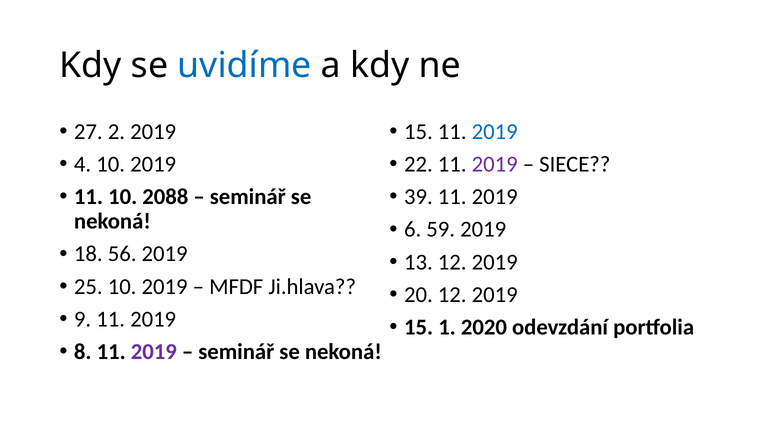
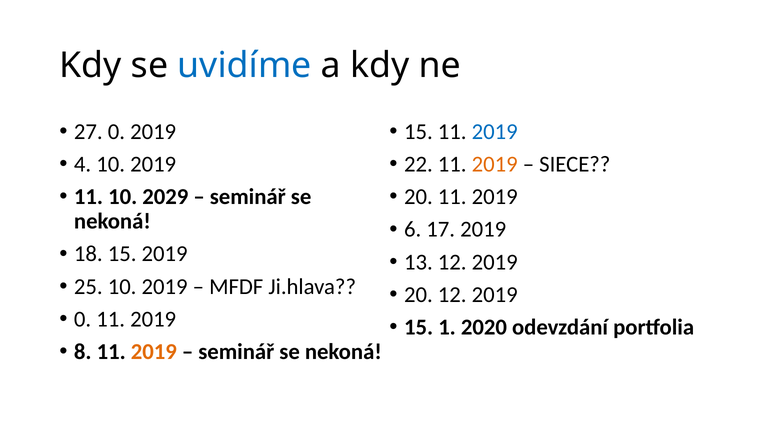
27 2: 2 -> 0 (116, 132)
2019 colour: purple -> orange (495, 164)
2088: 2088 -> 2029 (165, 197)
39: 39 -> 20 (418, 197)
59: 59 -> 17 (441, 230)
18 56: 56 -> 15 (122, 254)
9: 9 -> 0 (83, 319)
2019 colour: purple -> orange (154, 352)
